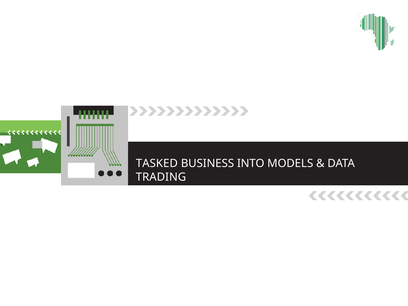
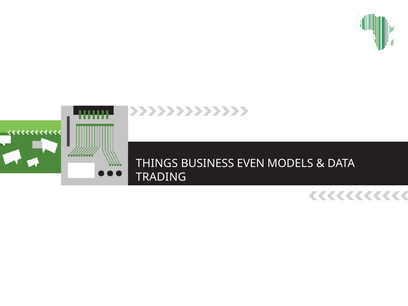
TASKED: TASKED -> THINGS (157, 163)
INTO: INTO -> EVEN (251, 163)
